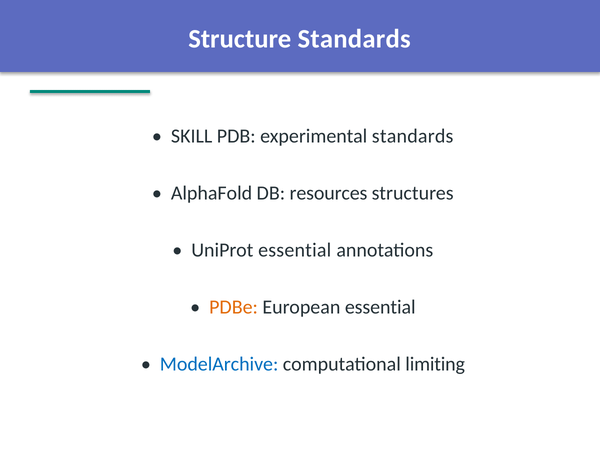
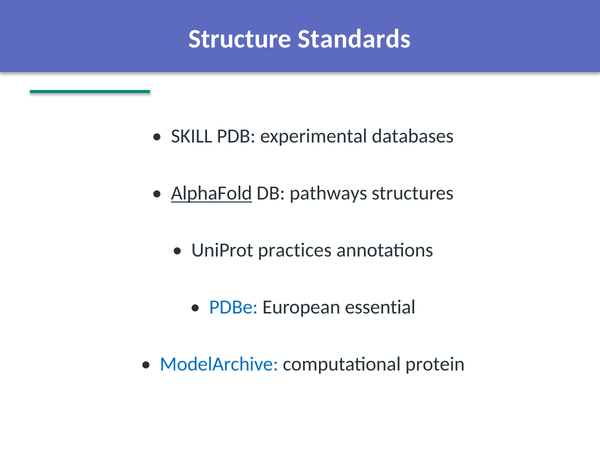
experimental standards: standards -> databases (413, 136)
AlphaFold underline: none -> present (212, 193)
resources: resources -> pathways (328, 193)
UniProt essential: essential -> practices (295, 250)
PDBe colour: orange -> blue (234, 307)
limiting: limiting -> protein (435, 364)
